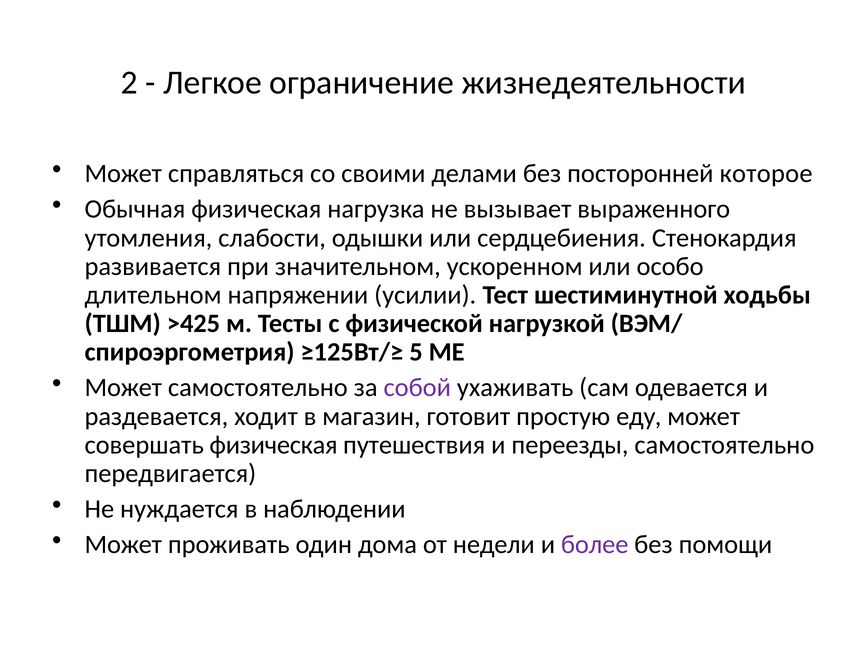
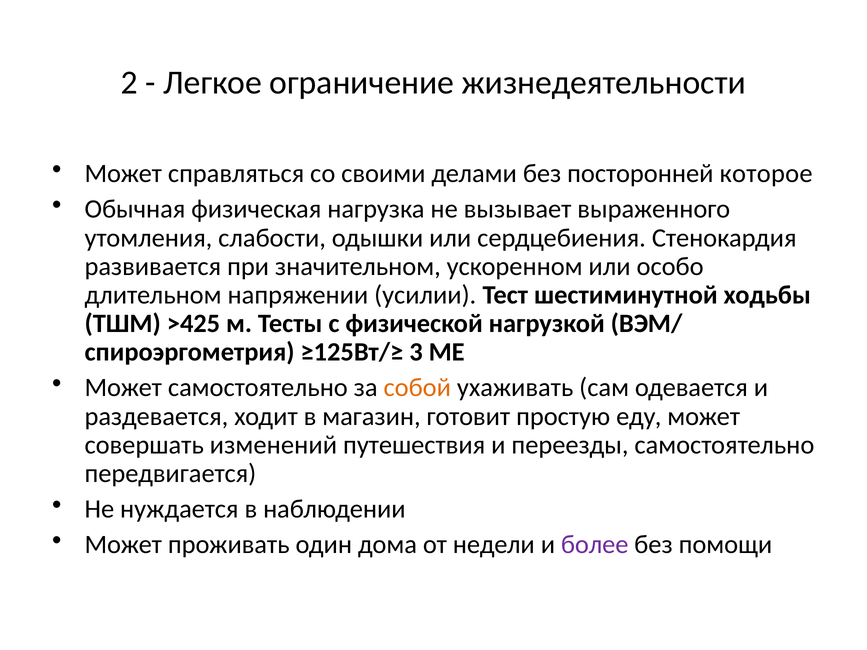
5: 5 -> 3 (416, 352)
собой colour: purple -> orange (417, 388)
совершать физическая: физическая -> изменений (273, 445)
